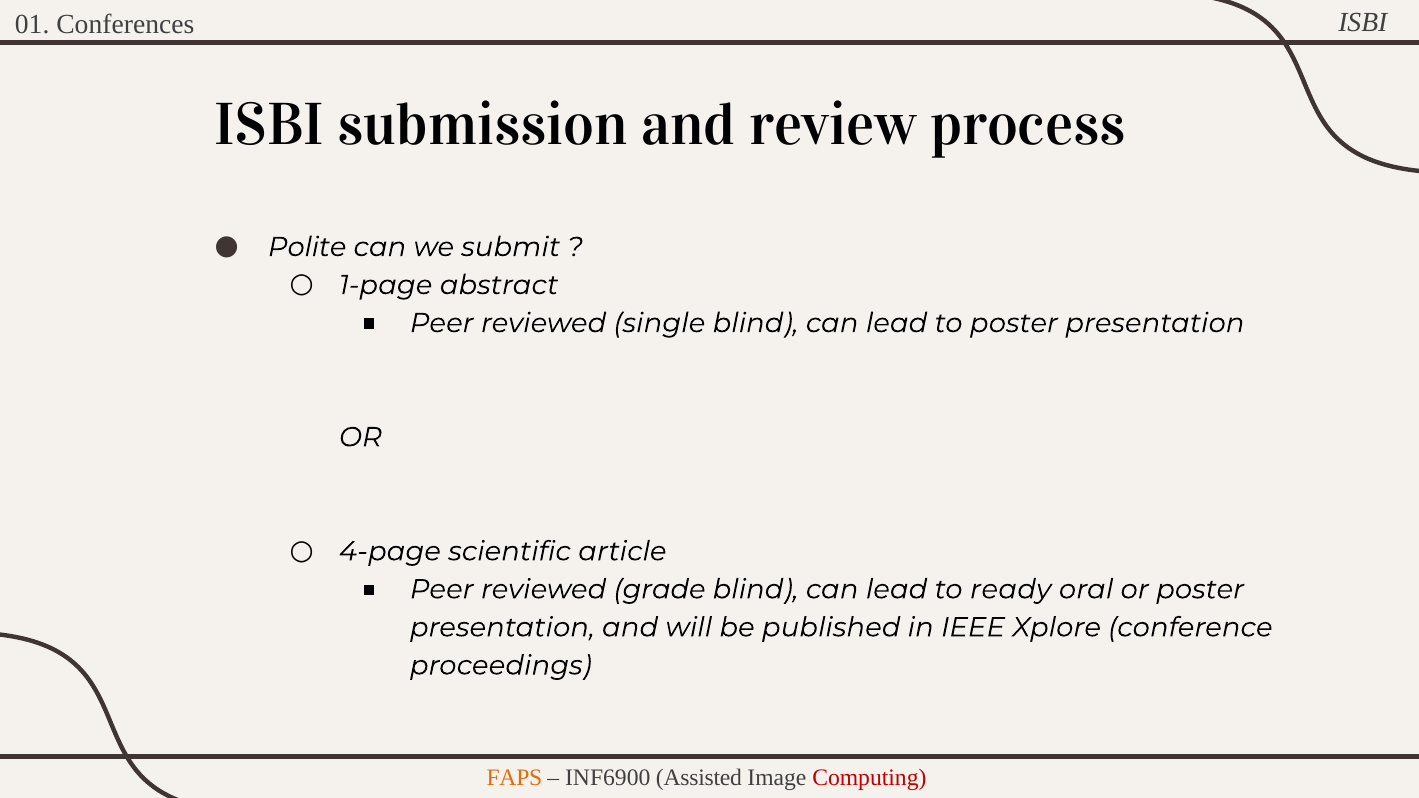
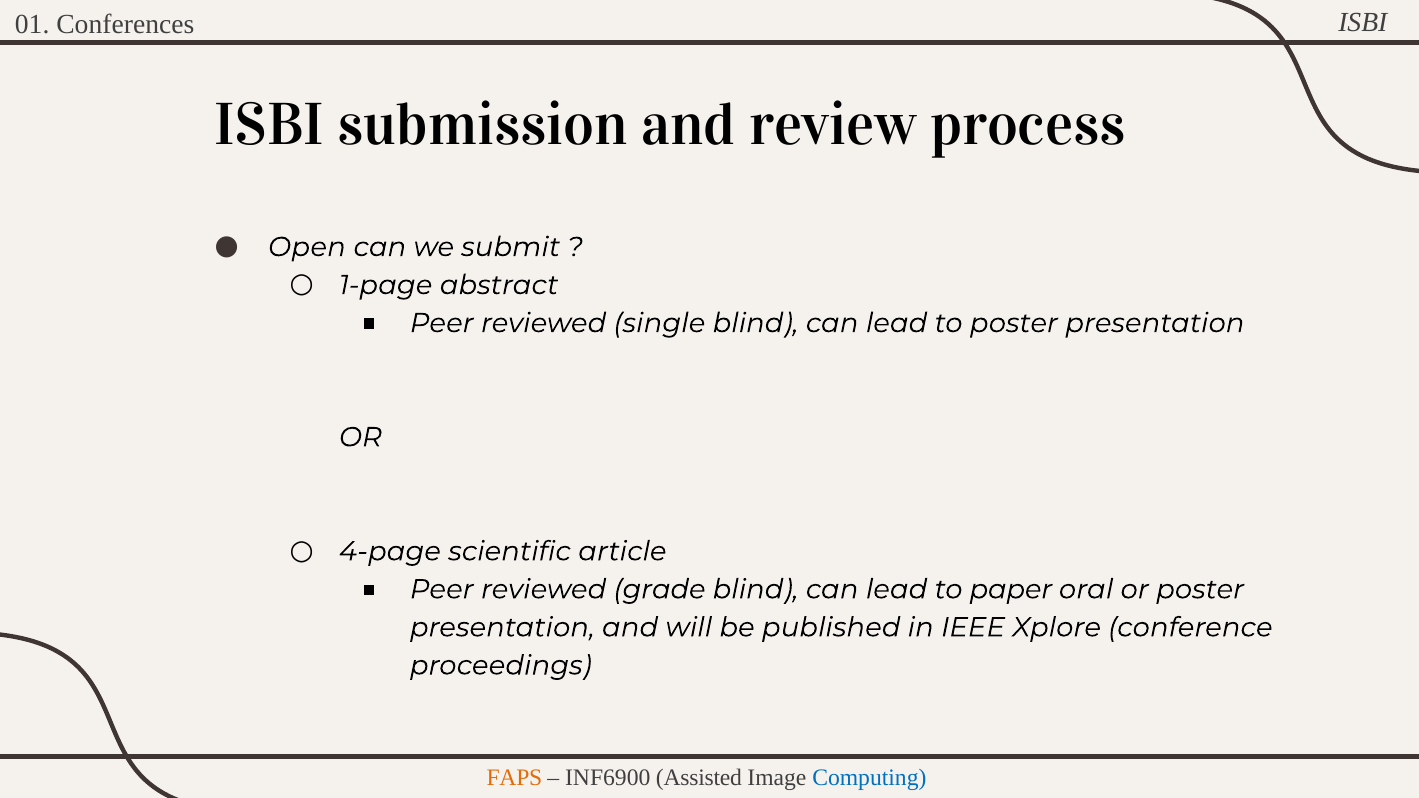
Polite: Polite -> Open (307, 247)
ready: ready -> paper (1011, 589)
Computing colour: red -> blue (869, 778)
